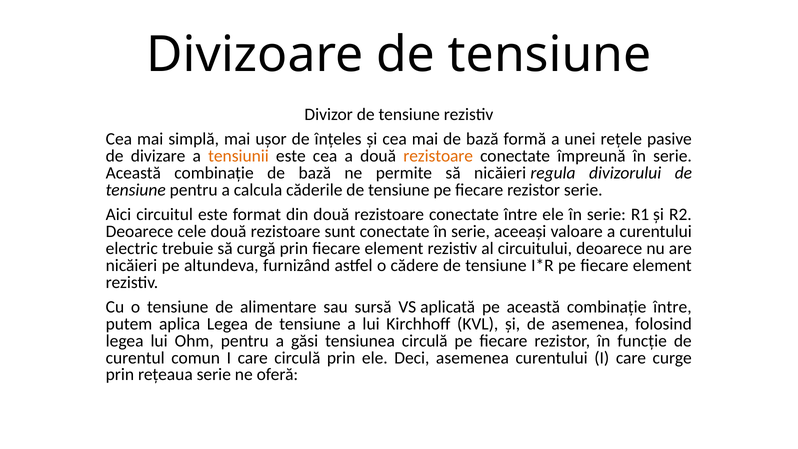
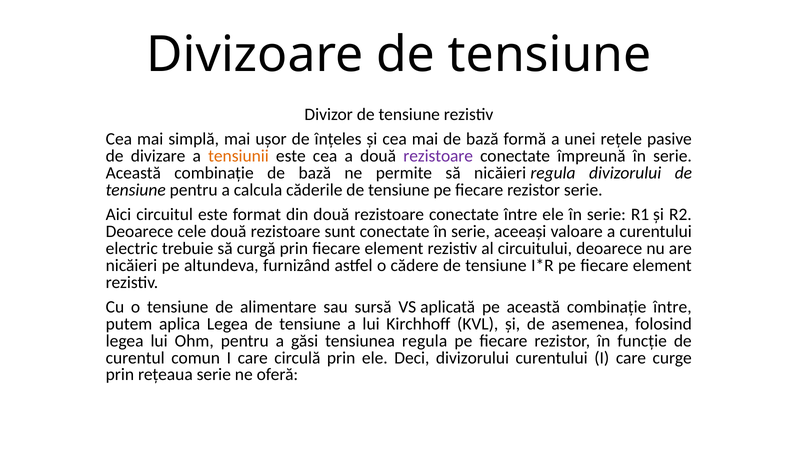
rezistoare colour: orange -> purple (438, 156)
tensiunea circulă: circulă -> regula (425, 341)
Deci asemenea: asemenea -> divizorului (473, 358)
